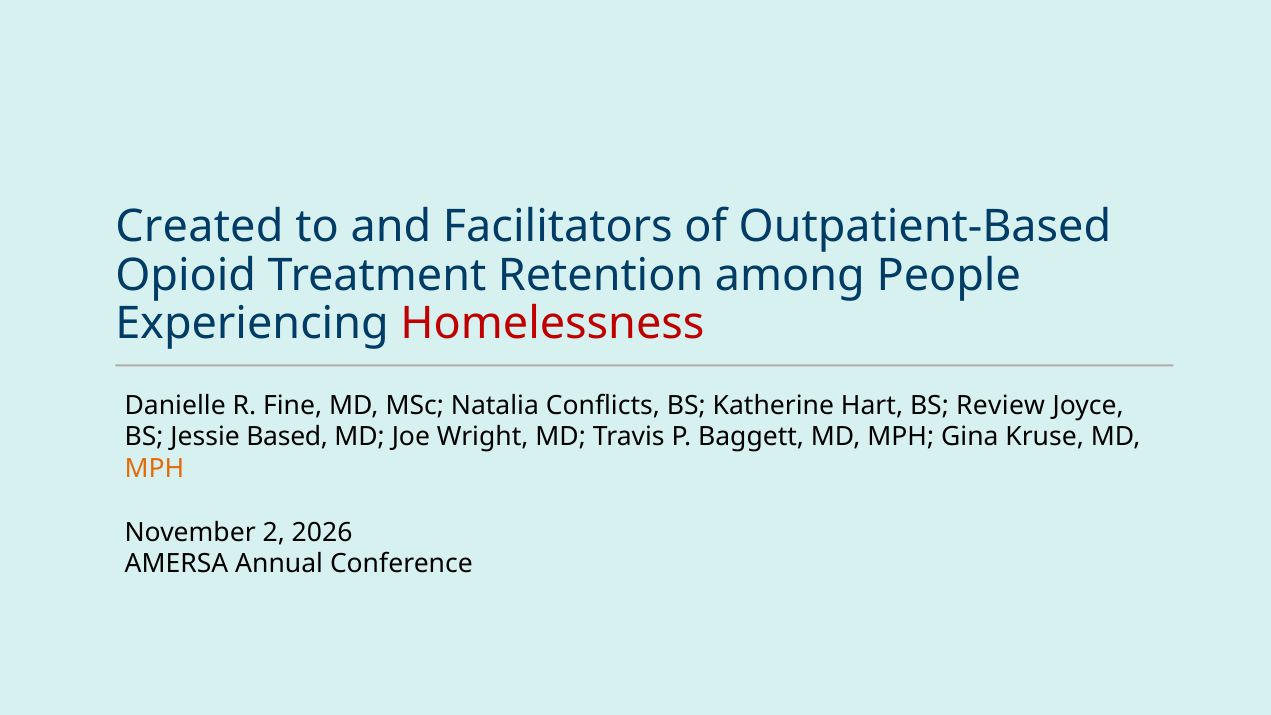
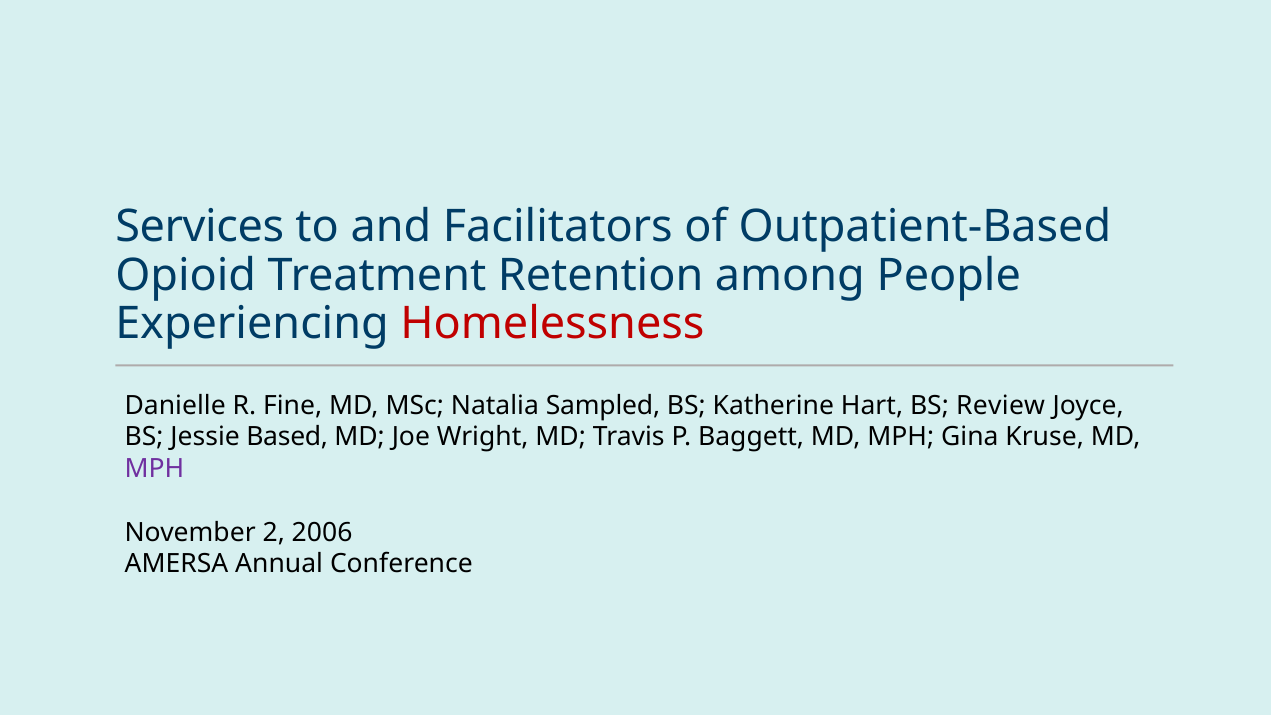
Created: Created -> Services (200, 227)
Conflicts: Conflicts -> Sampled (603, 405)
MPH colour: orange -> purple (155, 469)
2026: 2026 -> 2006 (322, 532)
